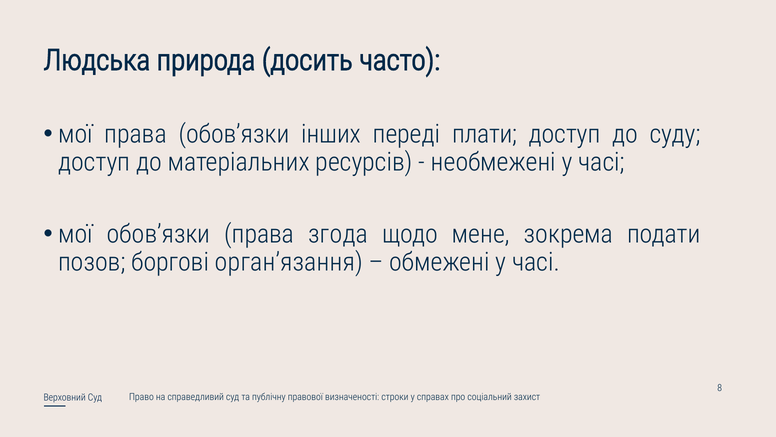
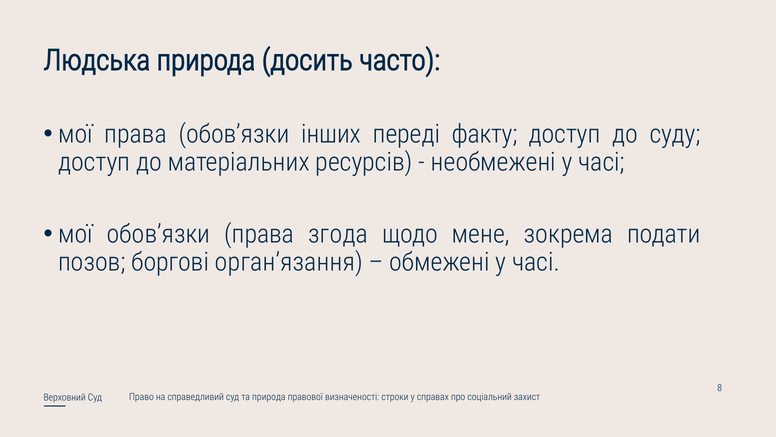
плати: плати -> факту (485, 134)
та публічну: публічну -> природа (269, 397)
